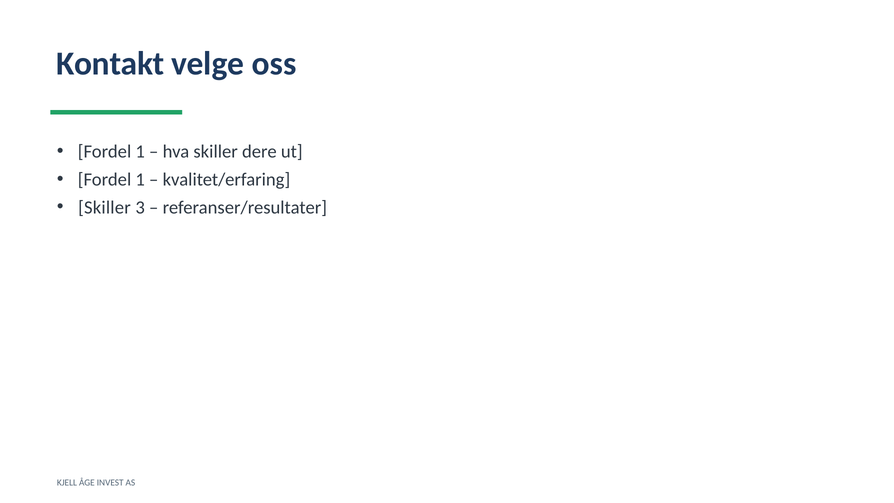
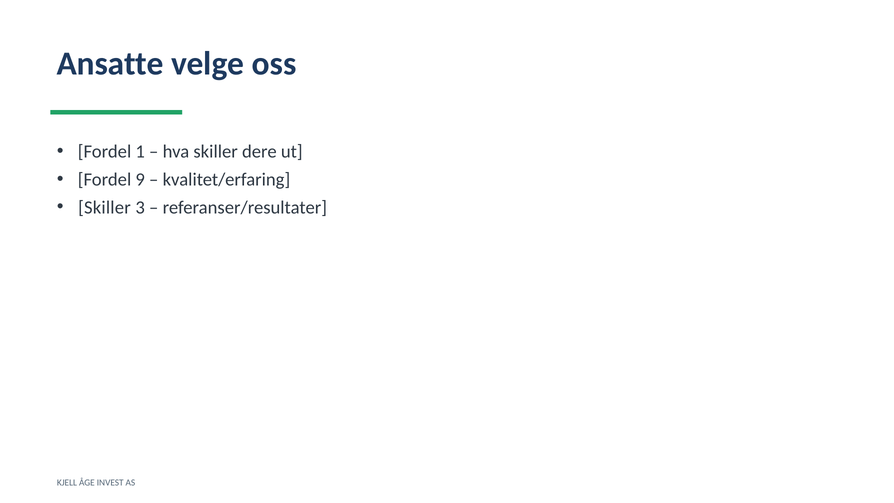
Kontakt: Kontakt -> Ansatte (110, 64)
1: 1 -> 9 (140, 179)
